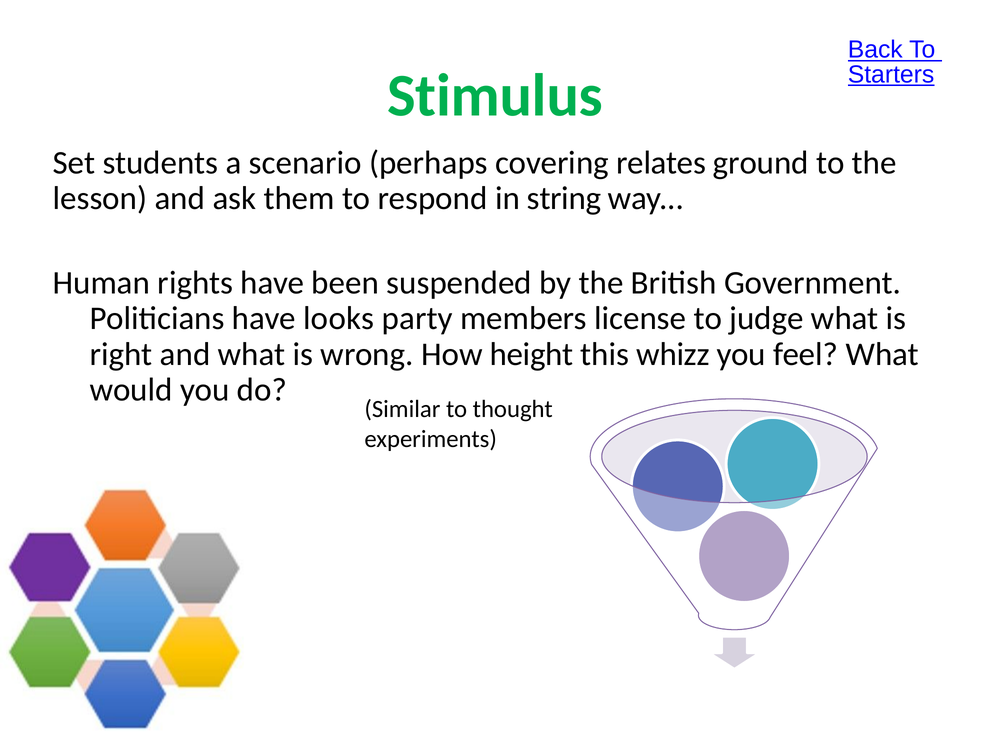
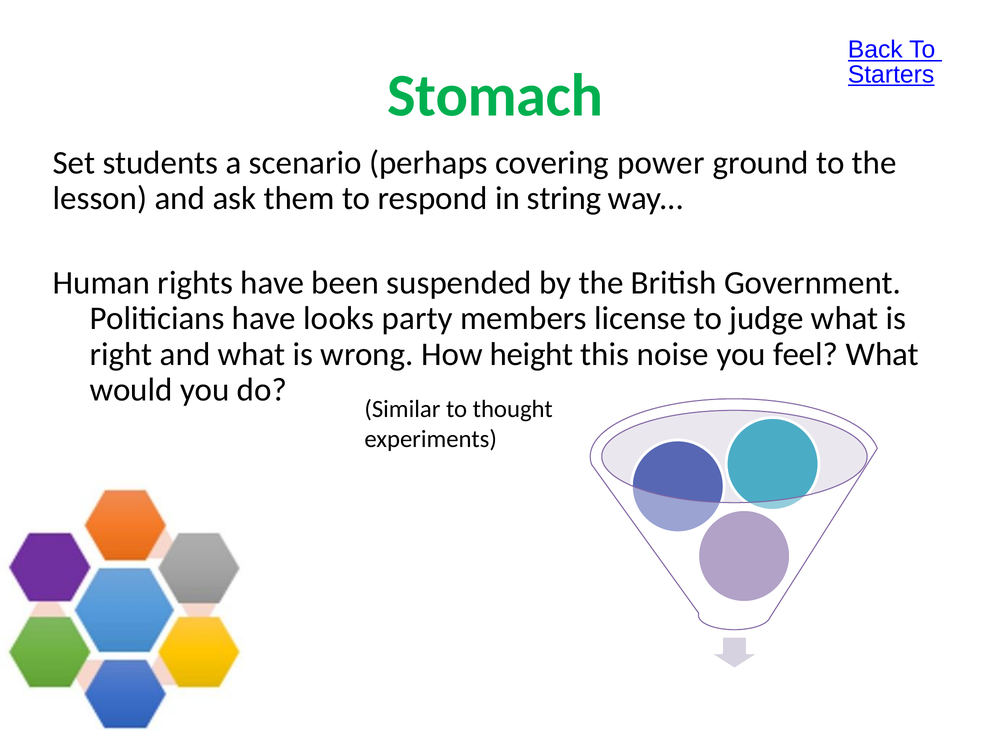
Stimulus: Stimulus -> Stomach (495, 96)
relates: relates -> power (661, 163)
whizz: whizz -> noise (673, 354)
